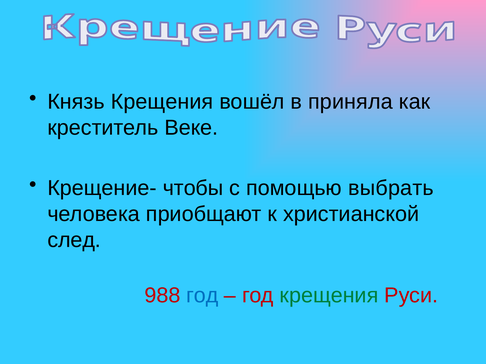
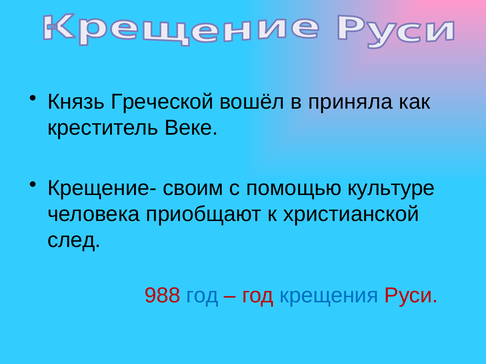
Князь Крещения: Крещения -> Греческой (162, 102)
чтобы: чтобы -> своим (193, 188)
выбрать: выбрать -> культуре (391, 188)
крещения colour: green -> blue (329, 296)
